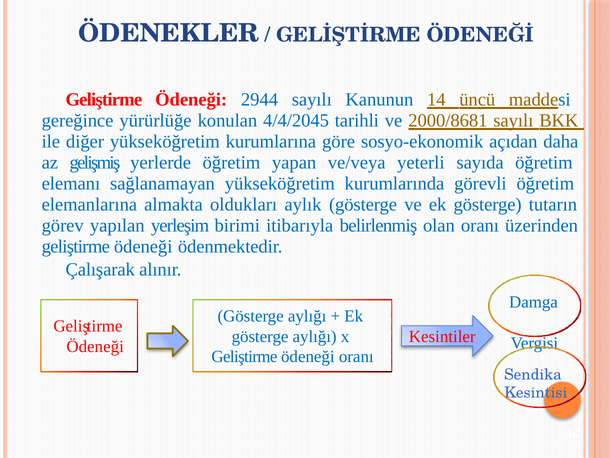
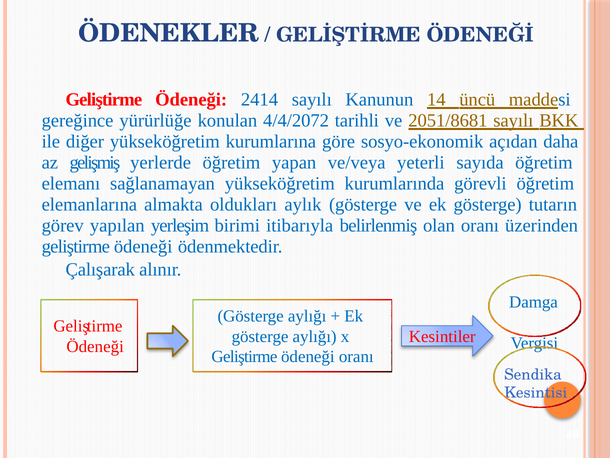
2944: 2944 -> 2414 (259, 99)
4/4/2045: 4/4/2045 -> 4/4/2072 (296, 120)
2000/8681: 2000/8681 -> 2051/8681 (448, 120)
